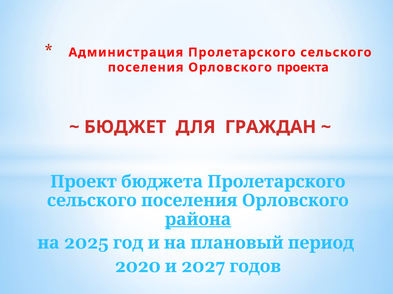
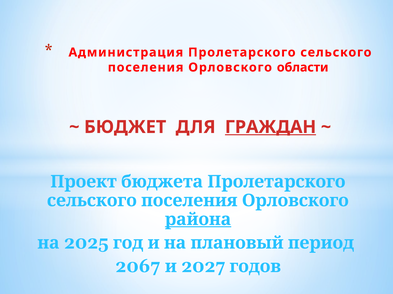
проекта: проекта -> области (303, 68)
ГРАЖДАН underline: none -> present (271, 127)
2020: 2020 -> 2067 (138, 267)
